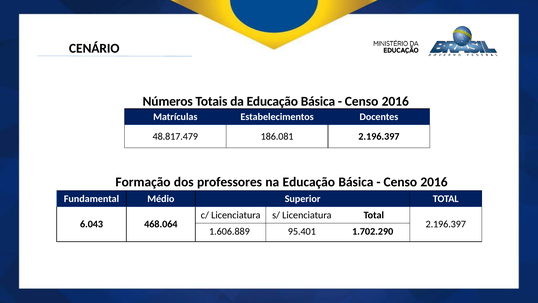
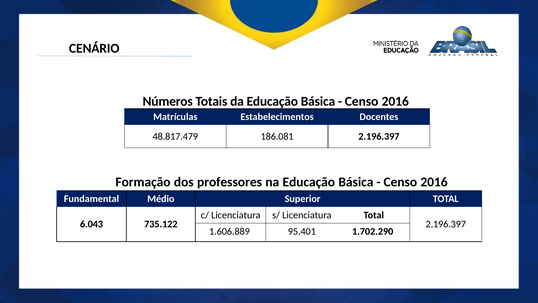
468.064: 468.064 -> 735.122 (161, 224)
